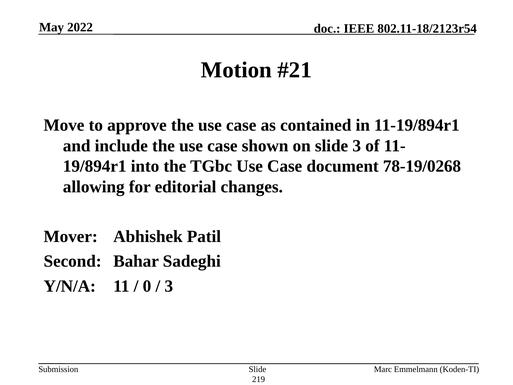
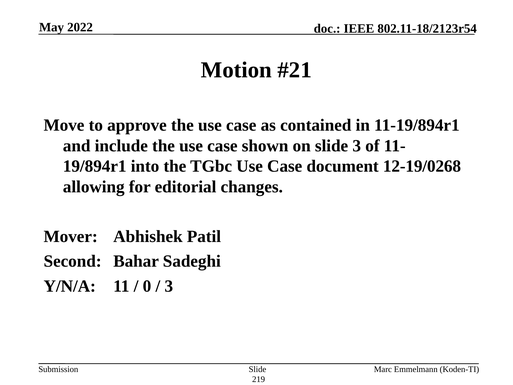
78-19/0268: 78-19/0268 -> 12-19/0268 (422, 166)
